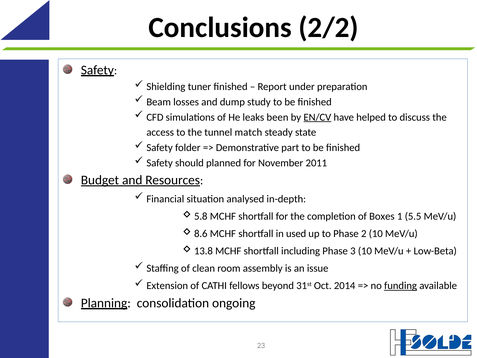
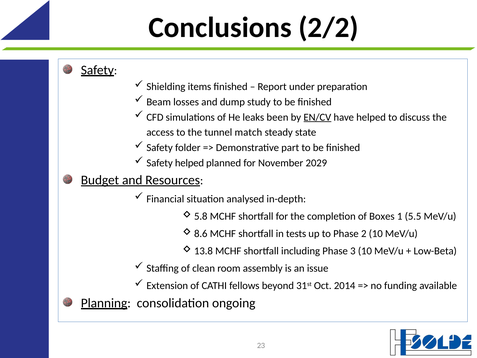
tuner: tuner -> items (200, 87)
Safety should: should -> helped (189, 163)
2011: 2011 -> 2029 (316, 163)
used: used -> tests (296, 234)
funding underline: present -> none (401, 286)
